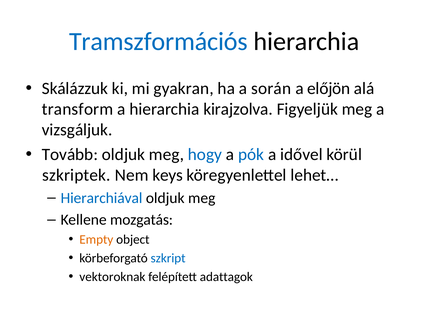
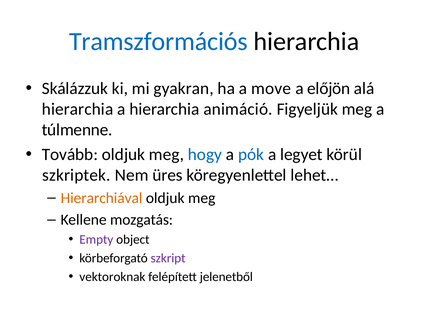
során: során -> move (271, 89)
transform: transform -> hierarchia (78, 110)
kirajzolva: kirajzolva -> animáció (238, 110)
vizsgáljuk: vizsgáljuk -> túlmenne (77, 130)
idővel: idővel -> legyet (301, 155)
keys: keys -> üres (168, 176)
Hierarchiával colour: blue -> orange (102, 198)
Empty colour: orange -> purple (96, 240)
szkript colour: blue -> purple (168, 259)
adattagok: adattagok -> jelenetből (226, 277)
